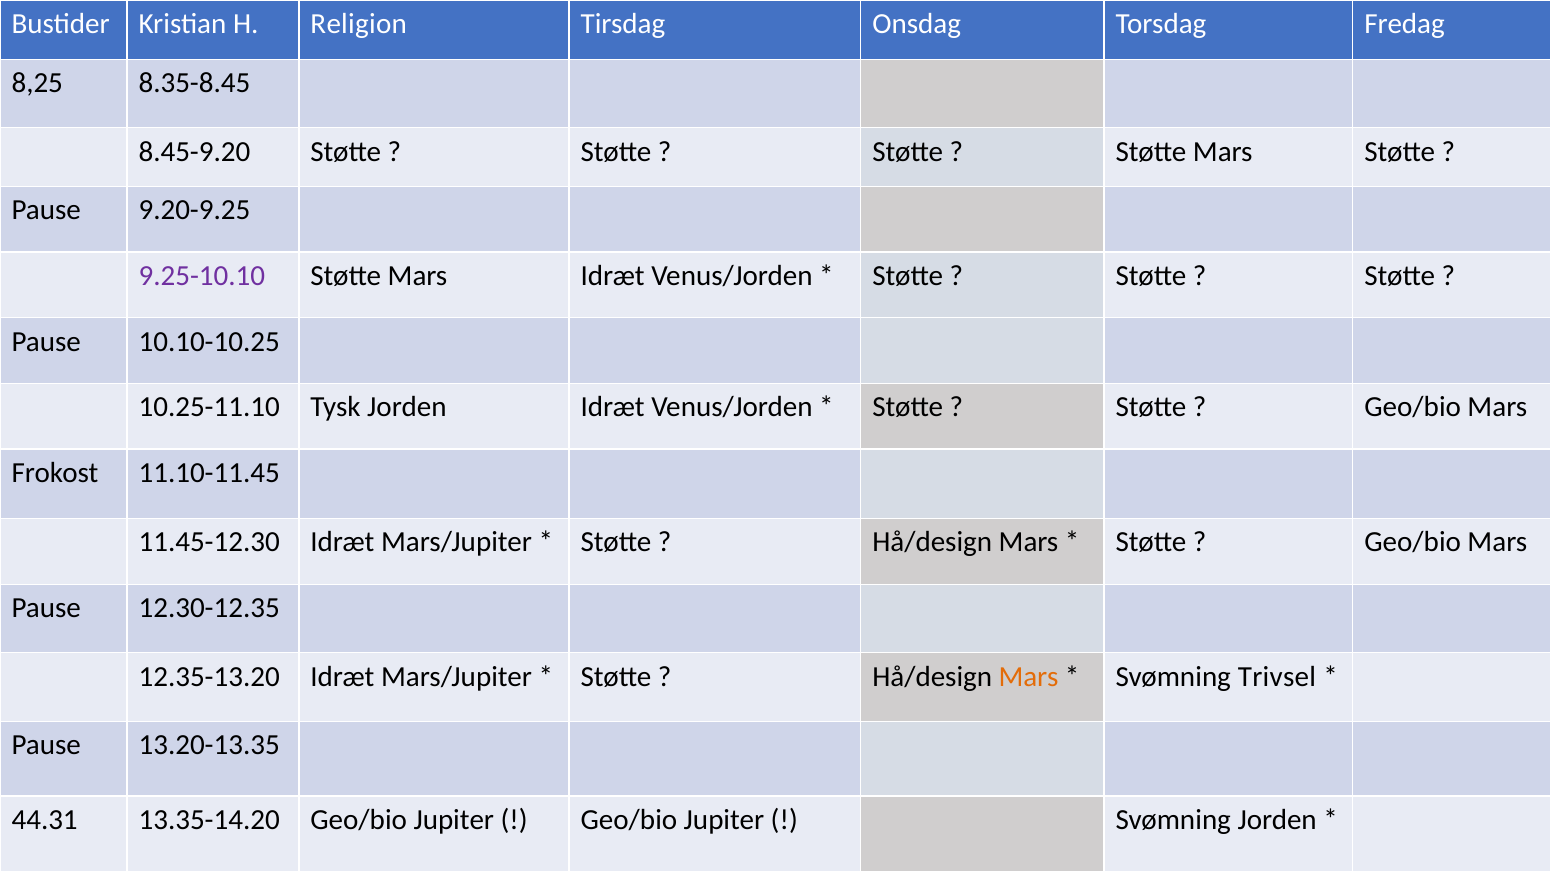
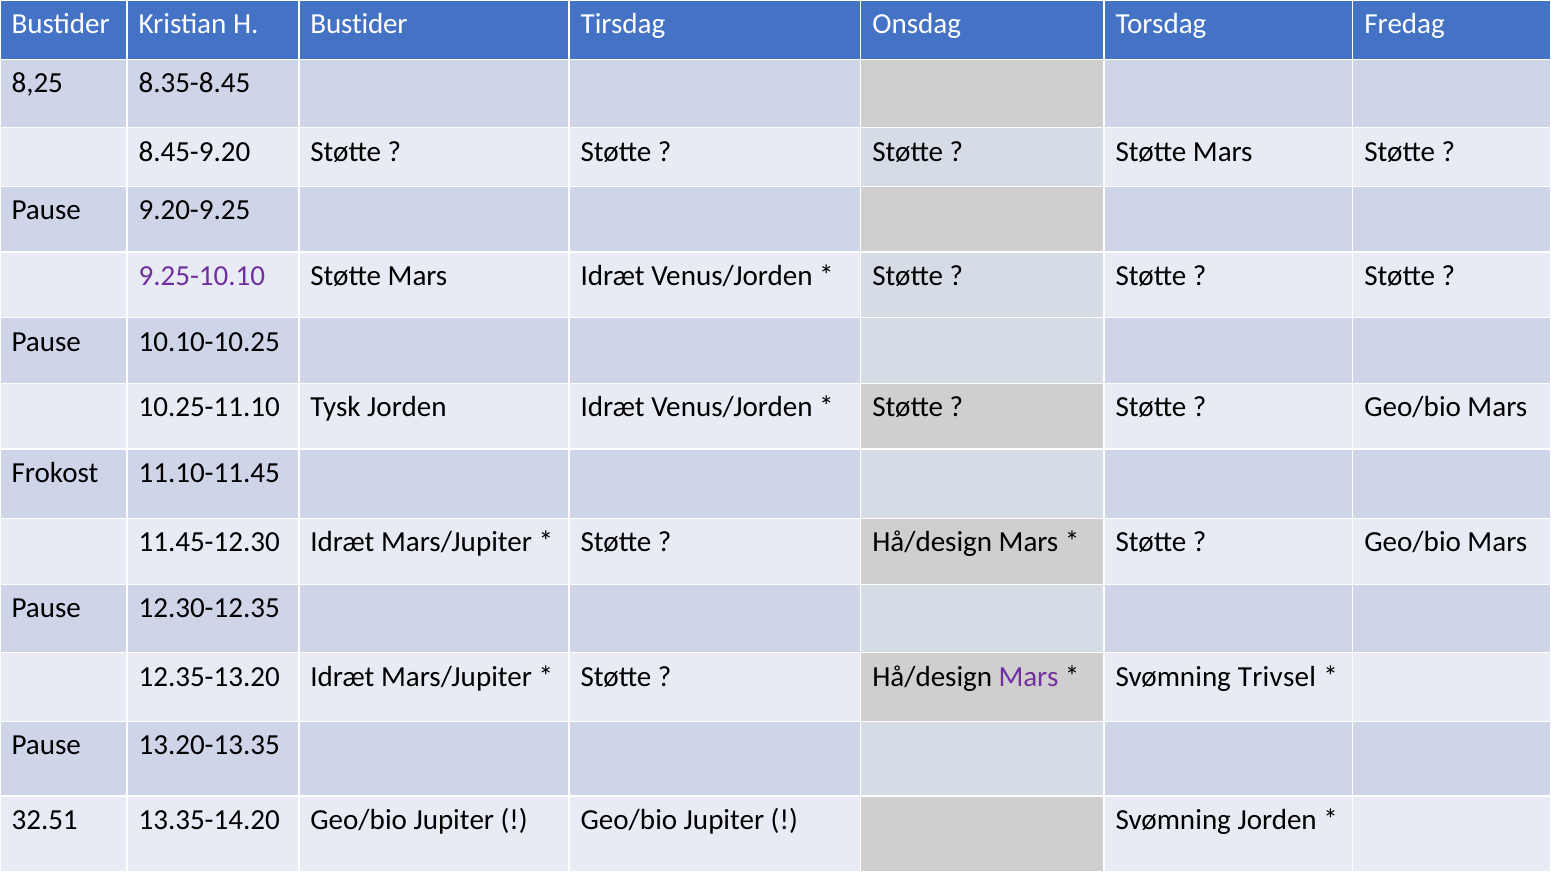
H Religion: Religion -> Bustider (359, 24)
Mars colour: orange -> purple (1029, 677)
44.31: 44.31 -> 32.51 (45, 820)
